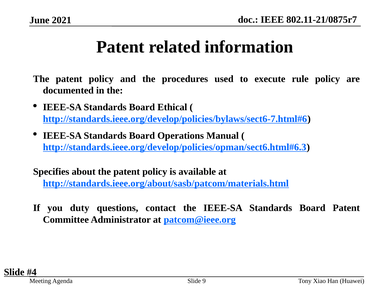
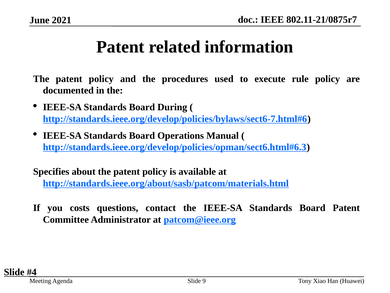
Ethical: Ethical -> During (172, 107)
duty: duty -> costs (80, 208)
